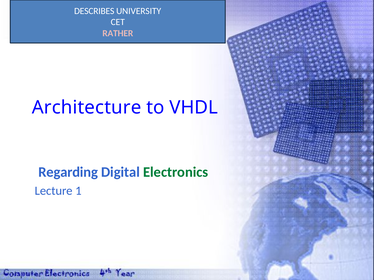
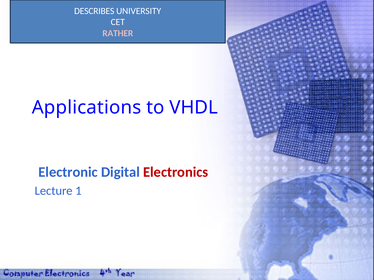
Architecture: Architecture -> Applications (87, 108)
Regarding: Regarding -> Electronic (68, 172)
Electronics colour: green -> red (176, 172)
